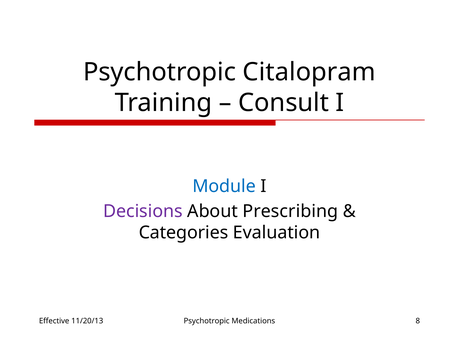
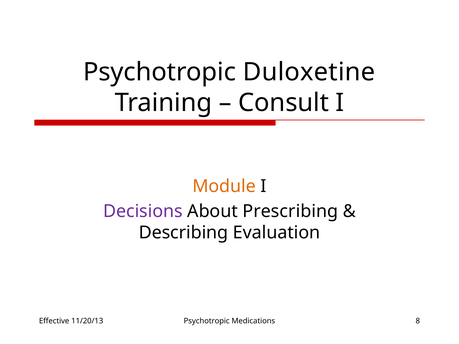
Citalopram: Citalopram -> Duloxetine (309, 72)
Module colour: blue -> orange (224, 186)
Categories: Categories -> Describing (183, 233)
